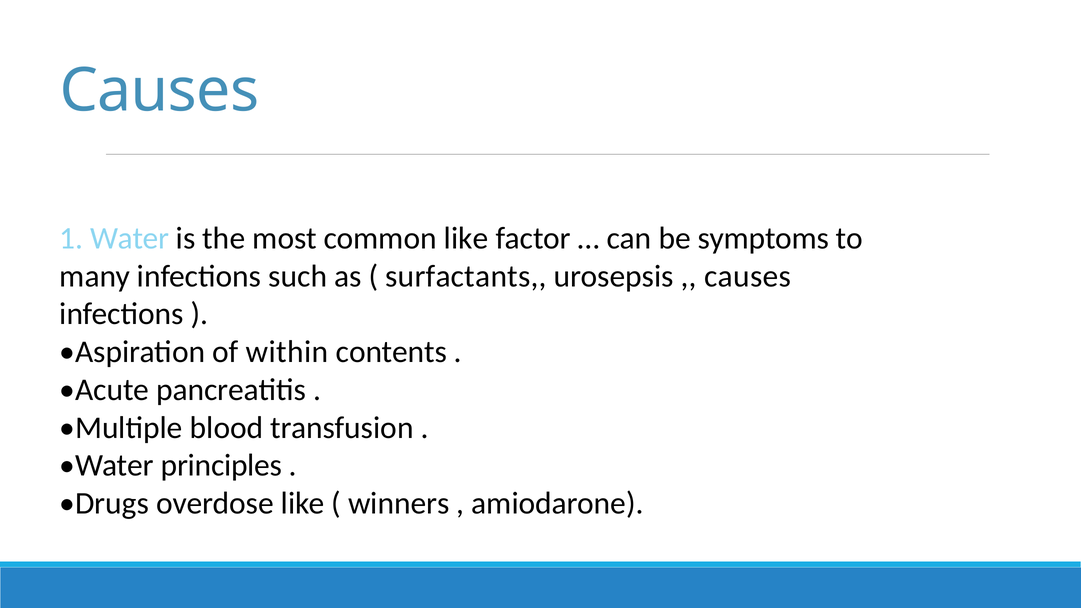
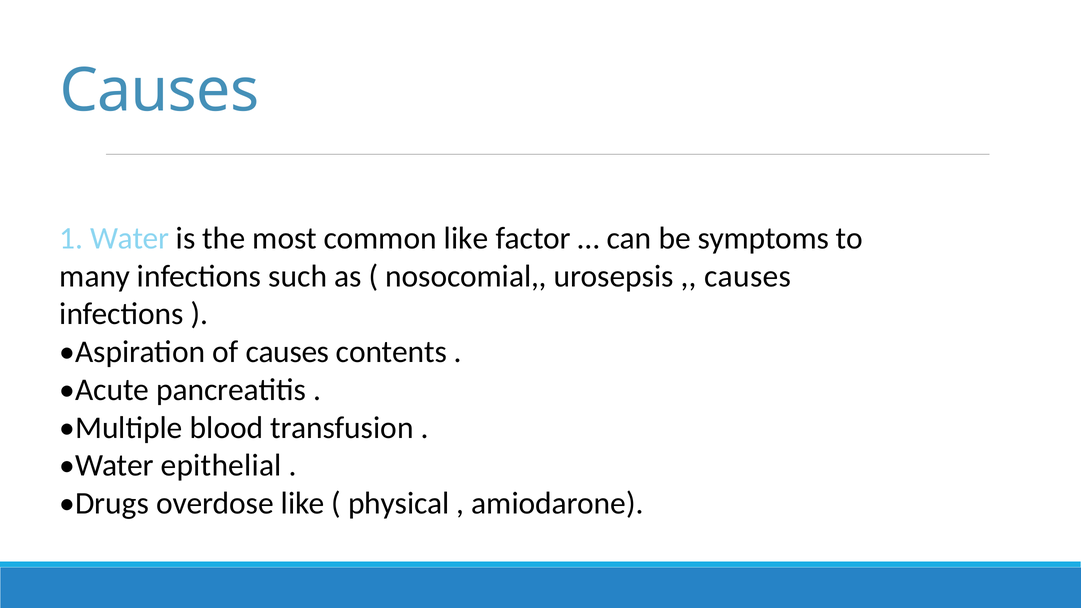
surfactants: surfactants -> nosocomial (466, 276)
of within: within -> causes (287, 352)
principles: principles -> epithelial (221, 466)
winners: winners -> physical (399, 503)
